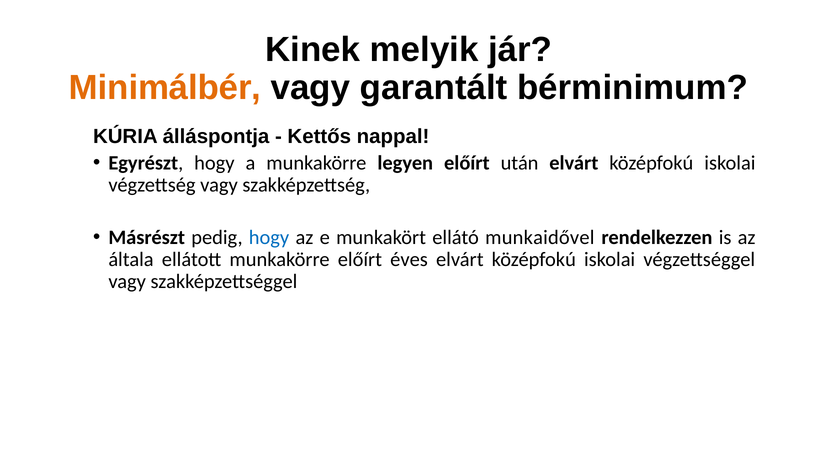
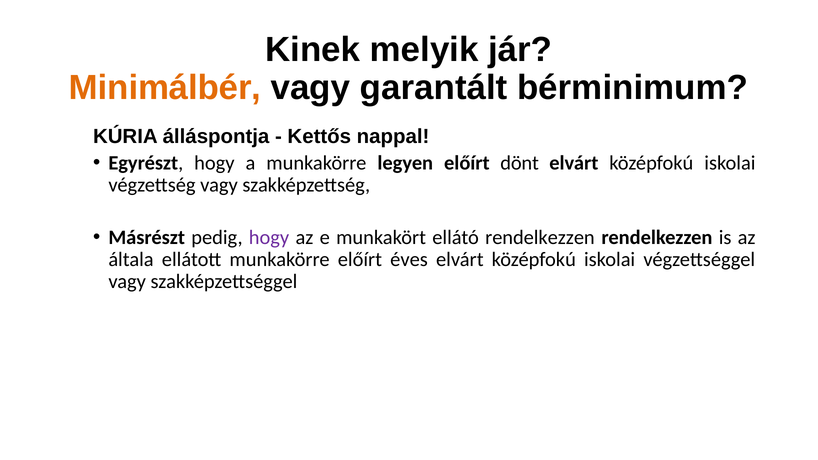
után: után -> dönt (520, 163)
hogy colour: blue -> purple (269, 238)
ellátó munkaidővel: munkaidővel -> rendelkezzen (540, 238)
